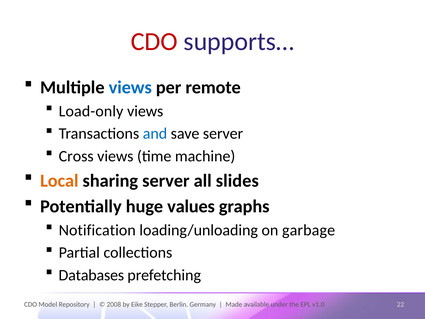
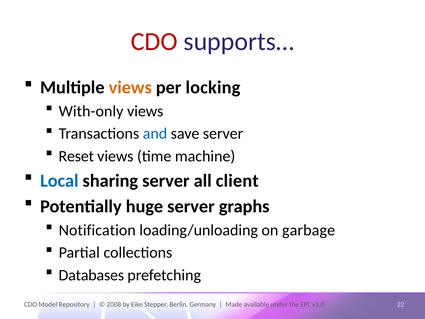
views colour: blue -> orange (130, 87)
remote: remote -> locking (213, 87)
Load-only: Load-only -> With-only (91, 111)
Cross: Cross -> Reset (76, 156)
Local colour: orange -> blue (59, 181)
slides: slides -> client (237, 181)
huge values: values -> server (191, 206)
